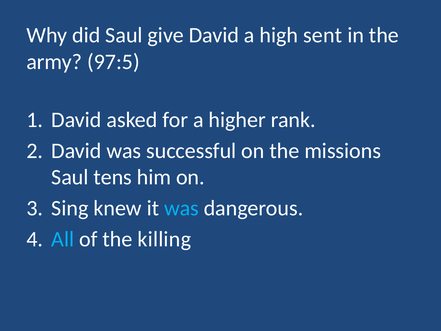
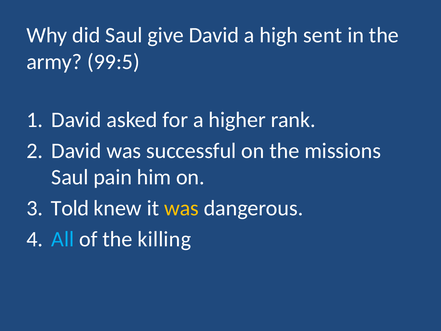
97:5: 97:5 -> 99:5 (113, 62)
tens: tens -> pain (113, 177)
Sing: Sing -> Told (70, 208)
was colour: light blue -> yellow (181, 208)
